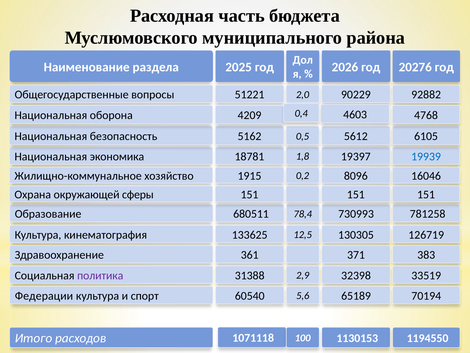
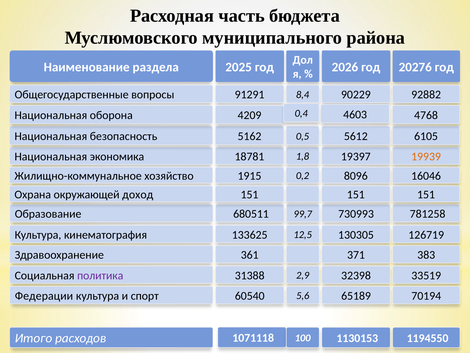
51221: 51221 -> 91291 (250, 95)
2,0: 2,0 -> 8,4 (303, 94)
19939 colour: blue -> orange (426, 156)
сферы: сферы -> доход (138, 194)
78,4: 78,4 -> 99,7 (303, 214)
